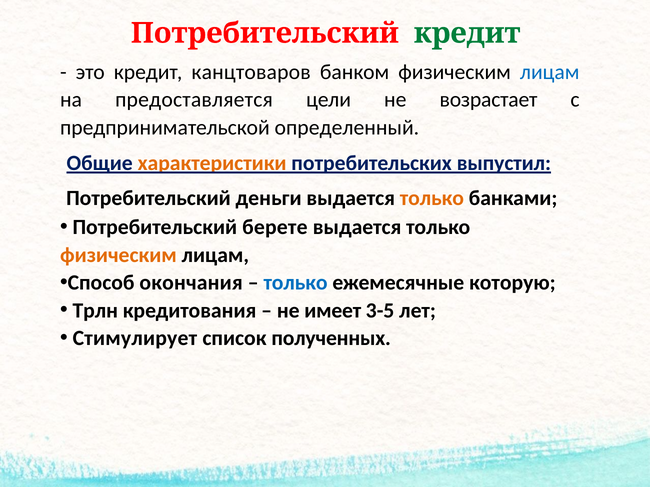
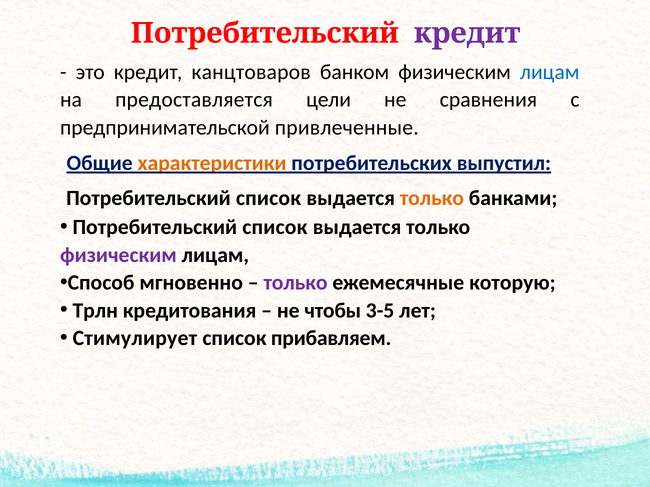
кредит colour: green -> purple (467, 33)
возрастает: возрастает -> сравнения (488, 100)
определенный: определенный -> привлеченные (347, 128)
деньги: деньги -> список (268, 198)
берете: берете -> список (275, 227)
физическим colour: orange -> purple (118, 255)
окончания: окончания -> мгновенно (191, 283)
только colour: blue -> purple (296, 283)
имеет: имеет -> чтобы (333, 311)
полученных: полученных -> прибавляем (331, 339)
